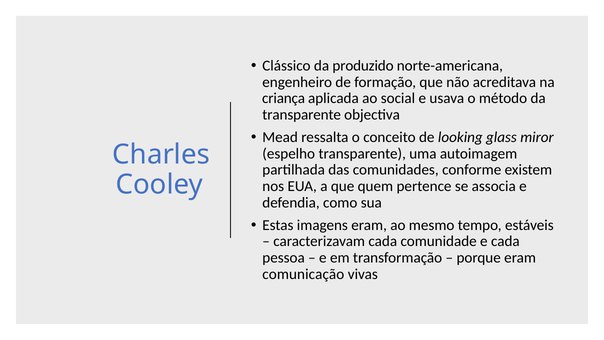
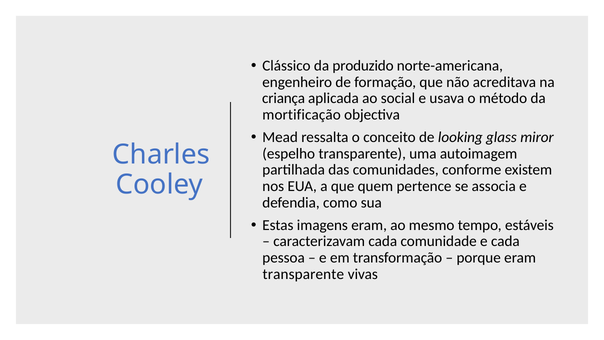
transparente: transparente -> mortificação (302, 115)
comunicação: comunicação -> transparente (303, 274)
